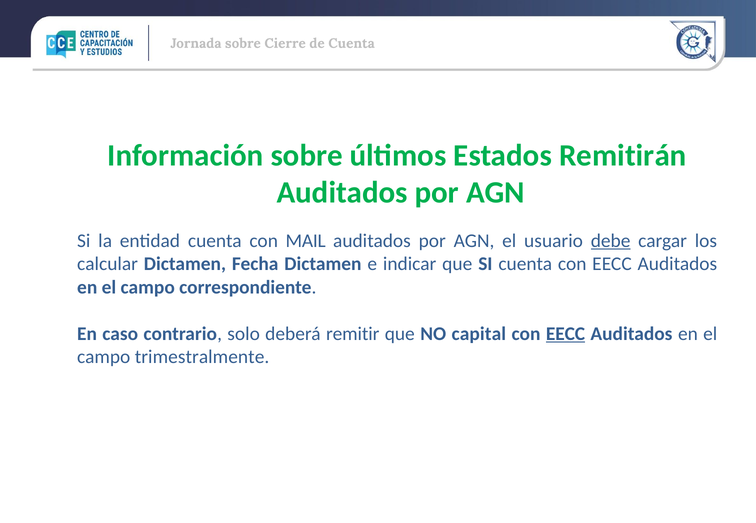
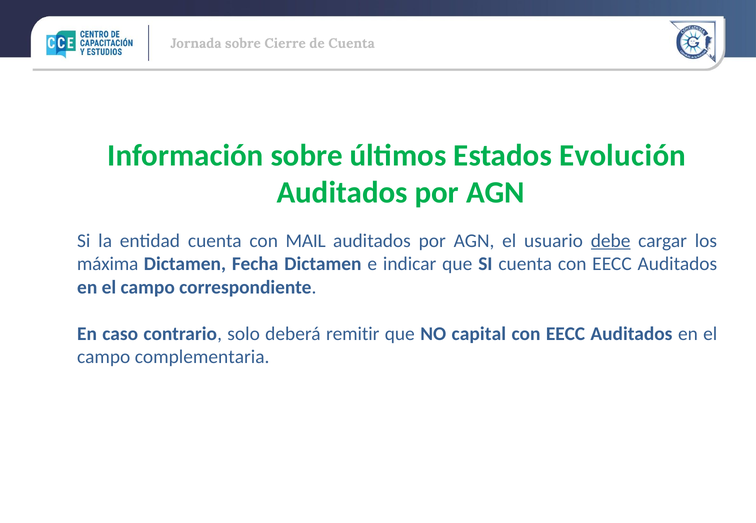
Remitirán: Remitirán -> Evolución (623, 156)
calcular: calcular -> máxima (108, 264)
EECC underline: present -> none (565, 334)
trimestralmente: trimestralmente -> complementaria (202, 357)
